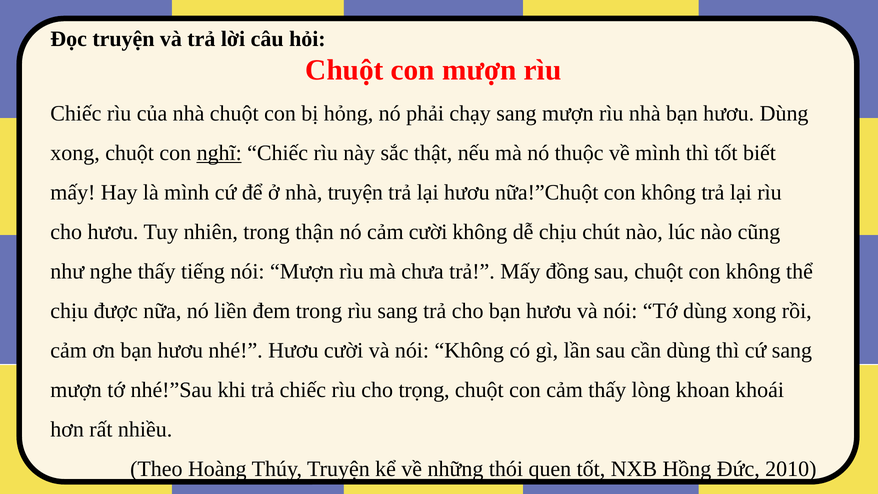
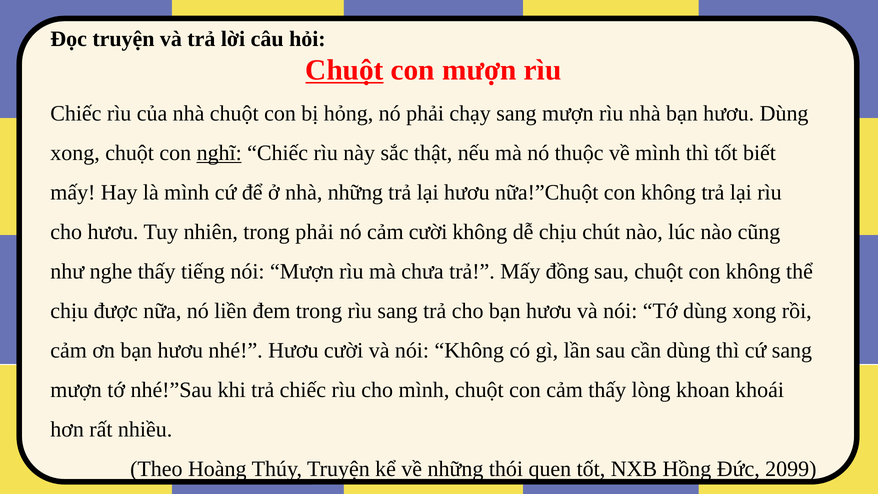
Chuột underline: none -> present (345, 70)
nhà truyện: truyện -> những (355, 193)
trong thận: thận -> phải (315, 232)
cho trọng: trọng -> mình (424, 390)
2010: 2010 -> 2099 (791, 469)
